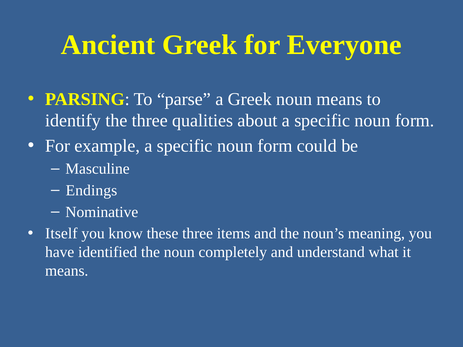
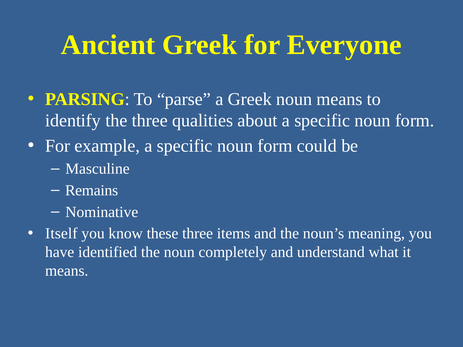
Endings: Endings -> Remains (92, 191)
